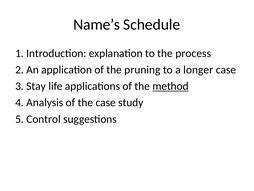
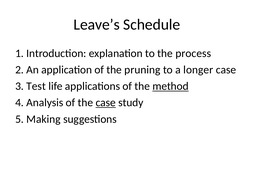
Name’s: Name’s -> Leave’s (97, 25)
Stay: Stay -> Test (36, 86)
case underline: none -> present (106, 102)
Control: Control -> Making (43, 119)
